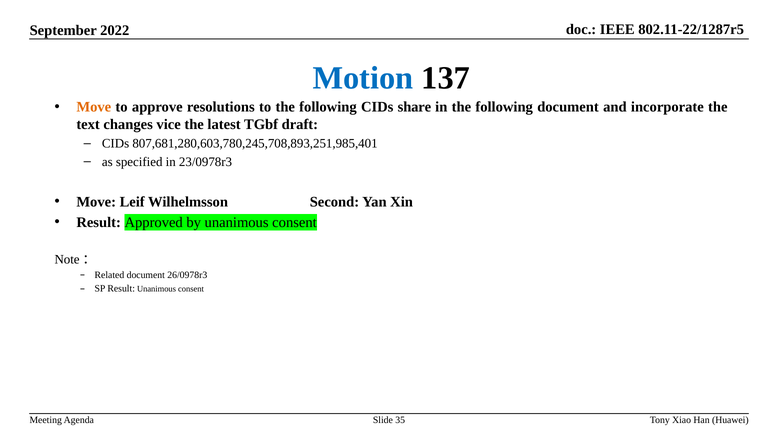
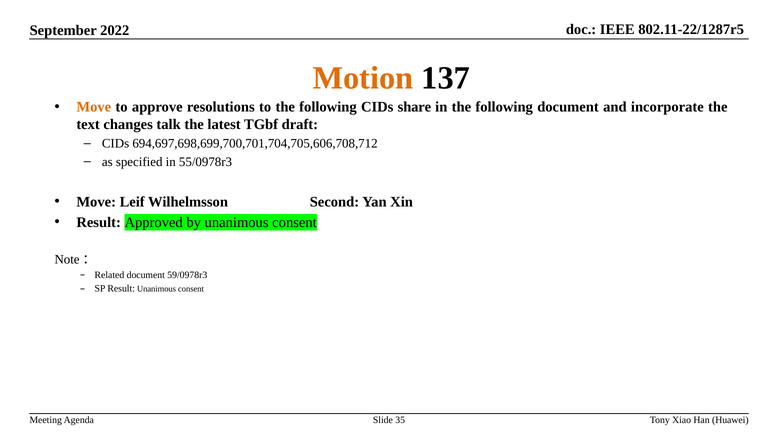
Motion colour: blue -> orange (363, 78)
vice: vice -> talk (169, 125)
807,681,280,603,780,245,708,893,251,985,401: 807,681,280,603,780,245,708,893,251,985,401 -> 694,697,698,699,700,701,704,705,606,708,712 (255, 144)
23/0978r3: 23/0978r3 -> 55/0978r3 (206, 162)
26/0978r3: 26/0978r3 -> 59/0978r3 (187, 275)
